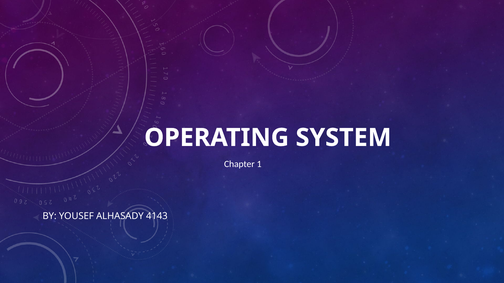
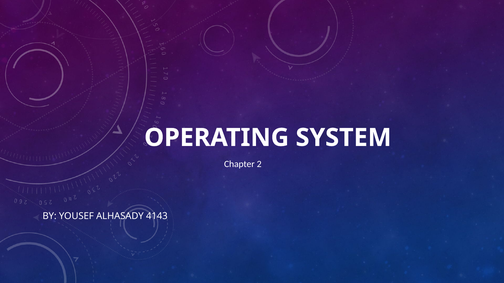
1: 1 -> 2 (259, 164)
